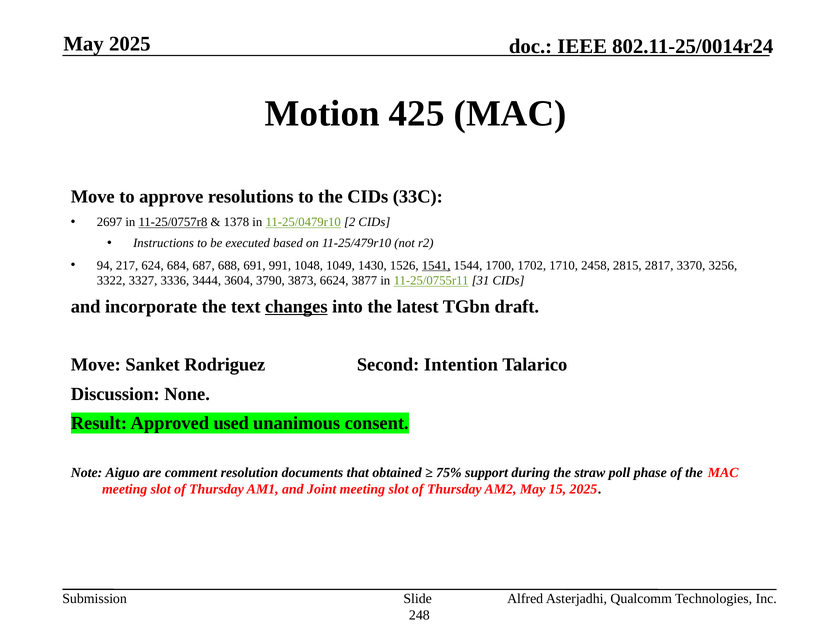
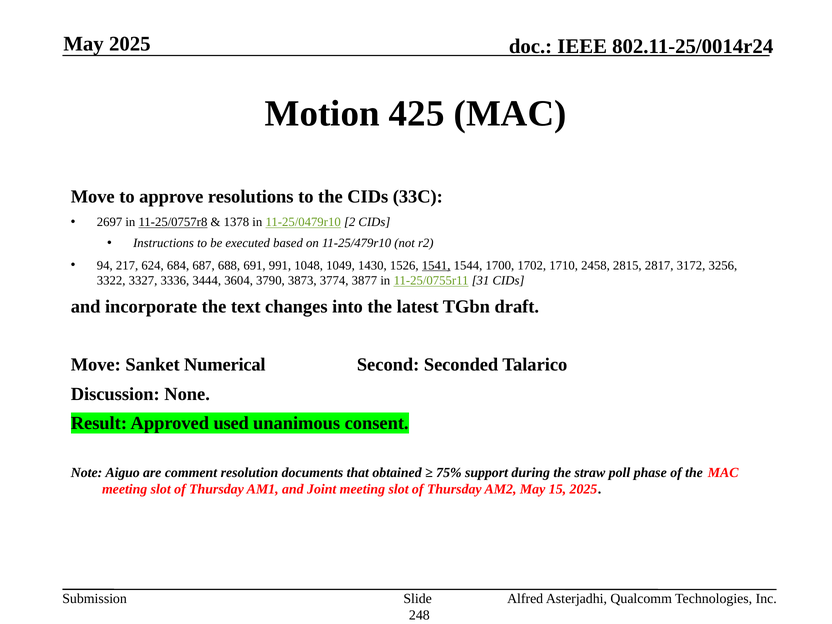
3370: 3370 -> 3172 (691, 265)
6624: 6624 -> 3774 (334, 281)
changes underline: present -> none (296, 307)
Rodriguez: Rodriguez -> Numerical (225, 365)
Intention: Intention -> Seconded (461, 365)
